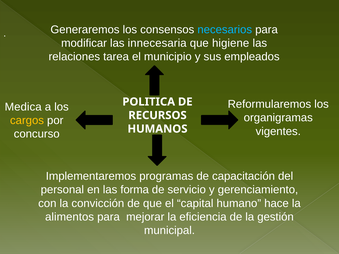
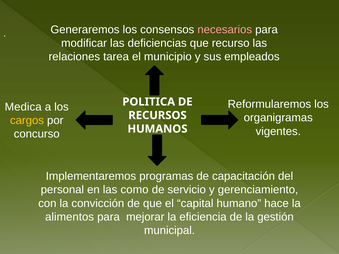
necesarios colour: light blue -> pink (225, 30)
innecesaria: innecesaria -> deficiencias (157, 43)
higiene: higiene -> recurso (231, 43)
forma: forma -> como (135, 190)
